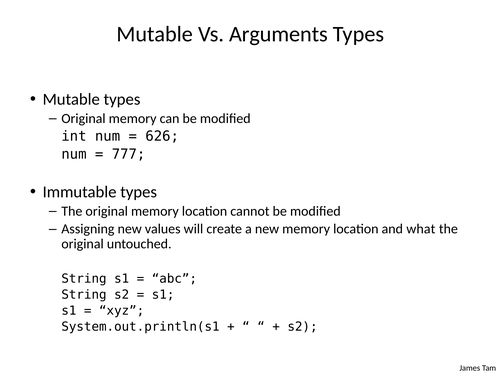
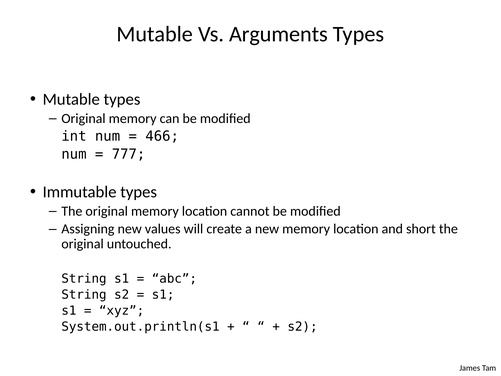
626: 626 -> 466 (162, 136)
what: what -> short (421, 229)
